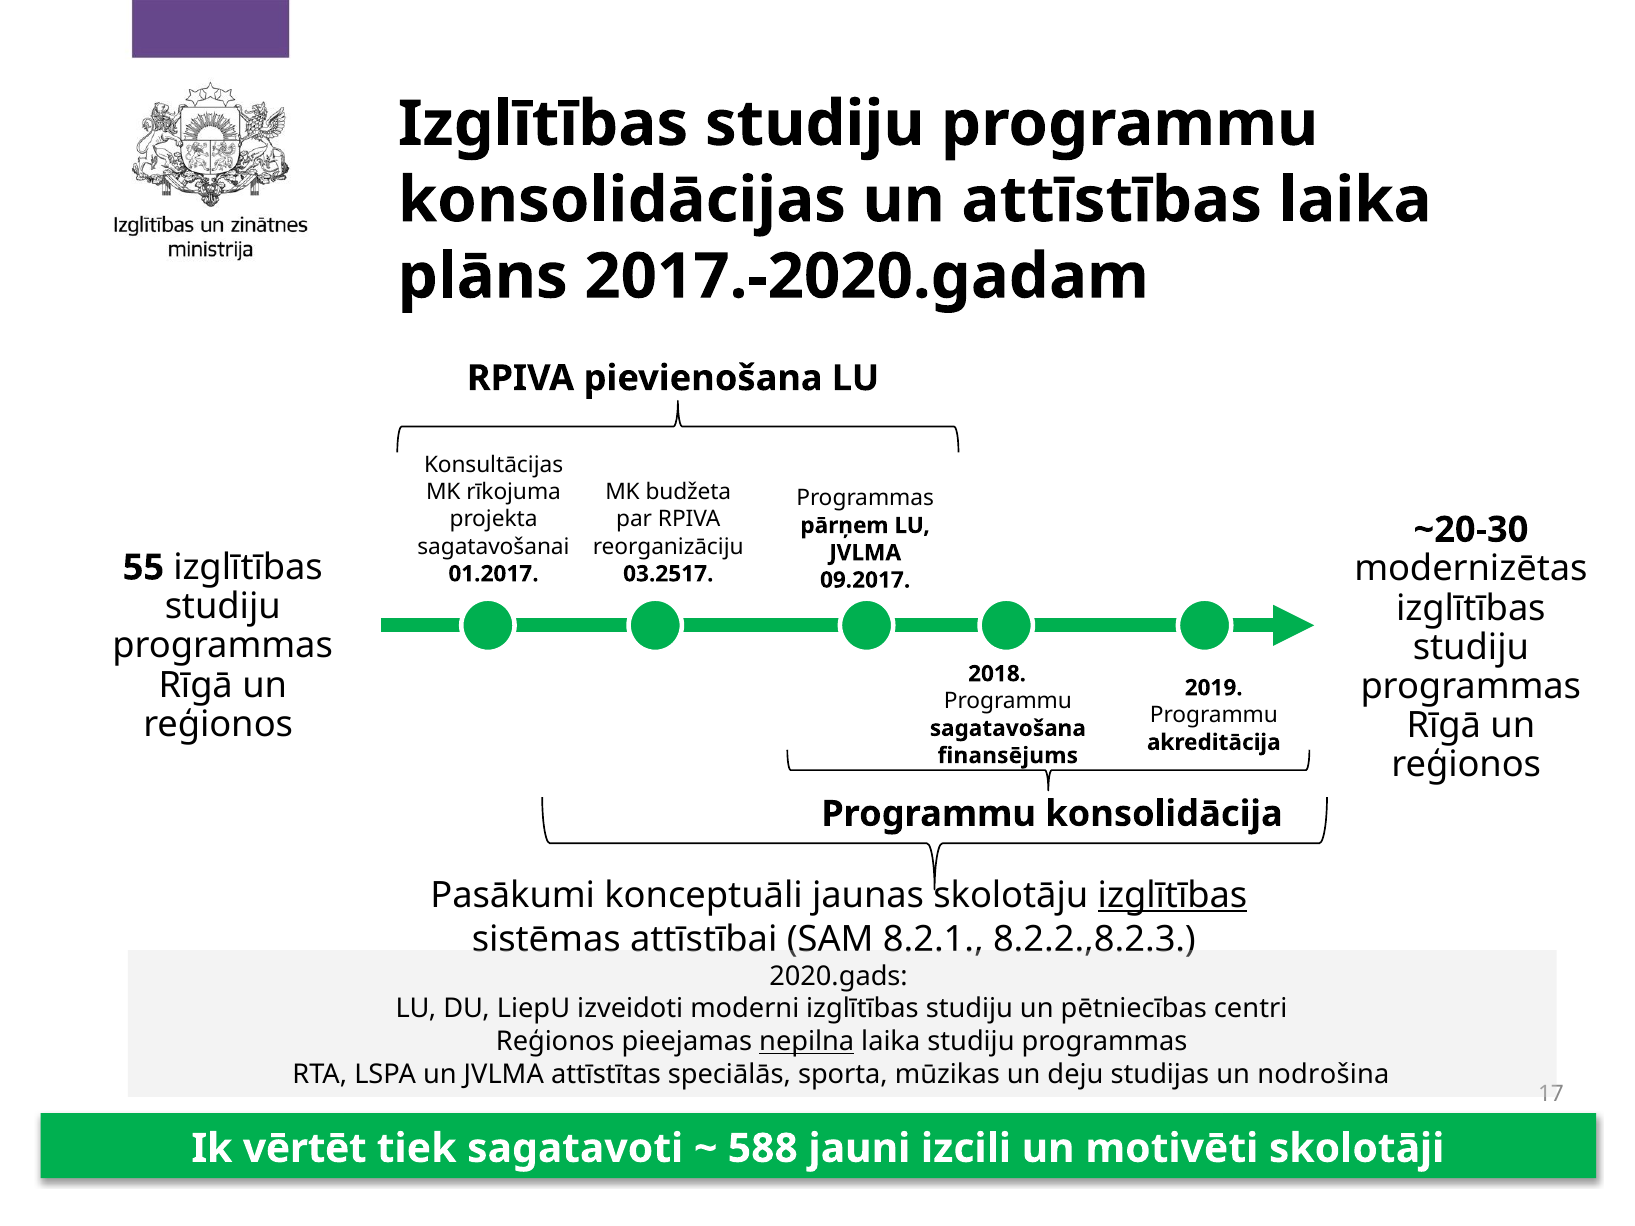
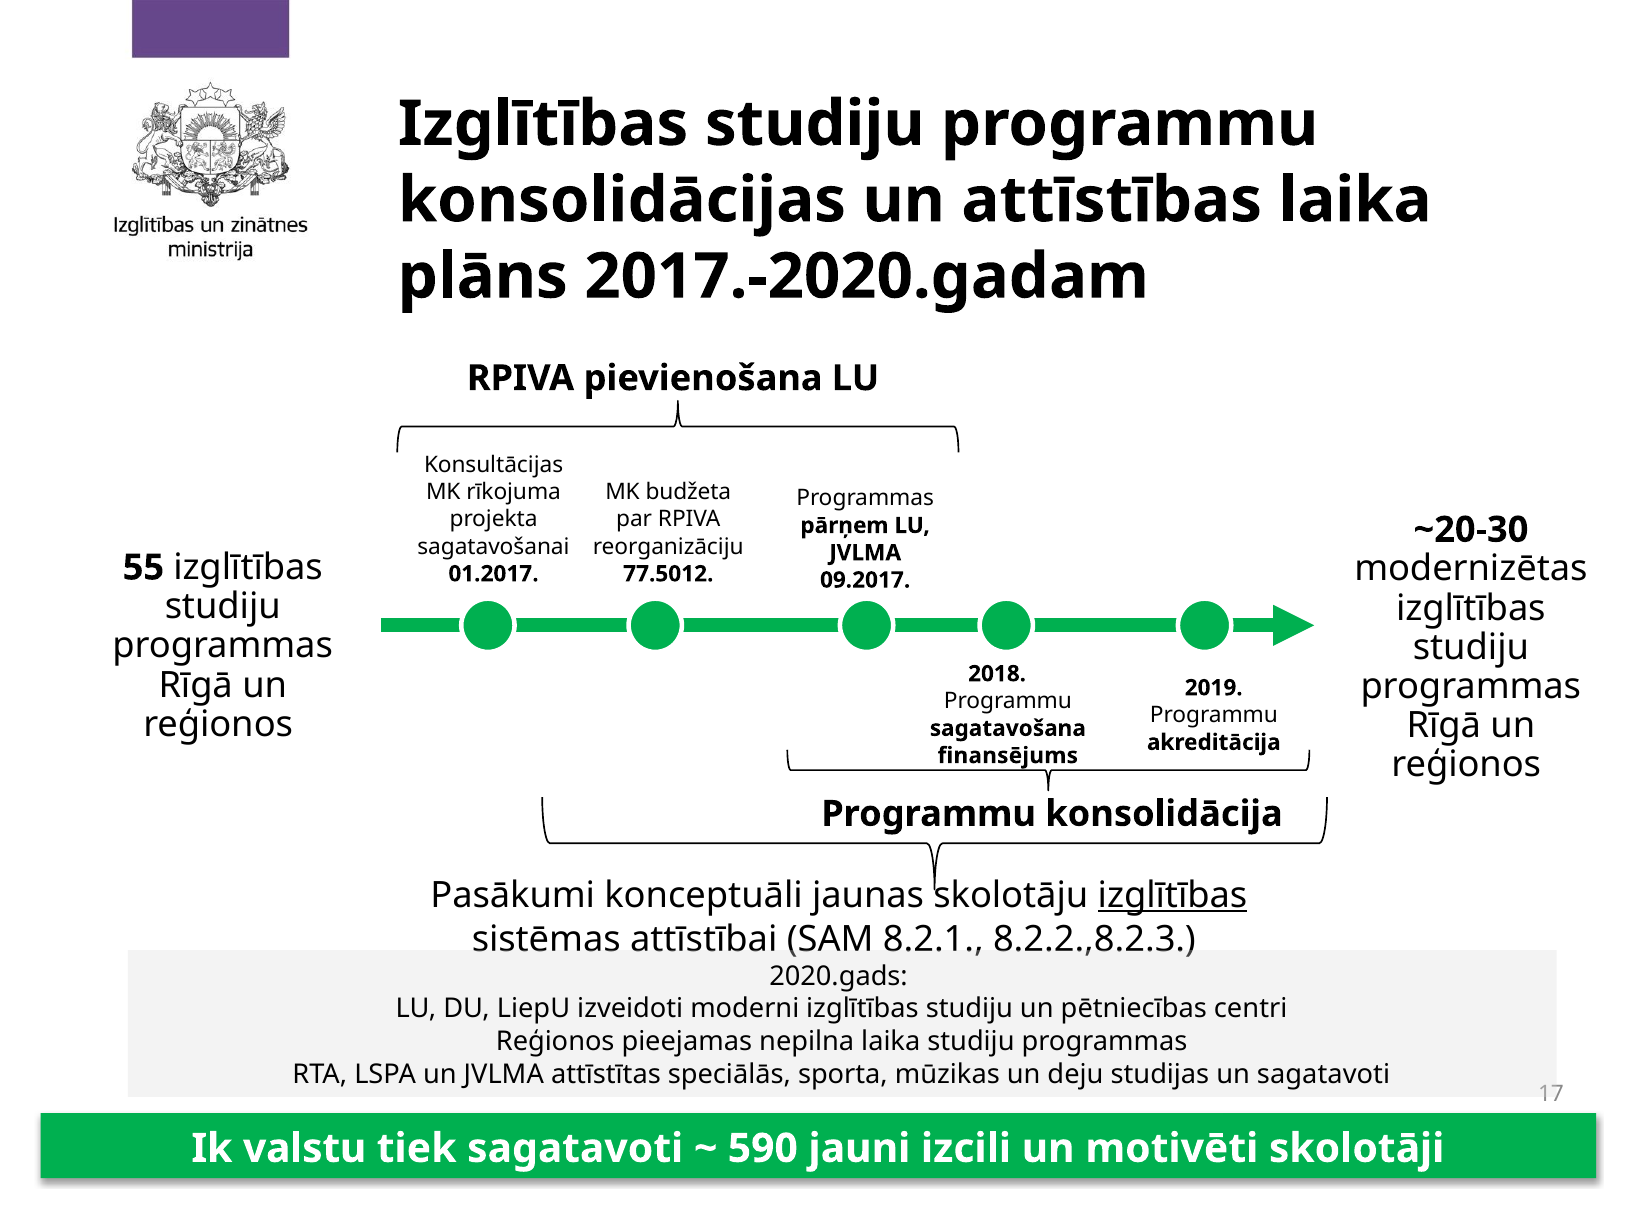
03.2517: 03.2517 -> 77.5012 (668, 574)
nepilna underline: present -> none (807, 1042)
un nodrošina: nodrošina -> sagatavoti (1324, 1075)
vērtēt: vērtēt -> valstu (305, 1149)
588: 588 -> 590 (763, 1149)
